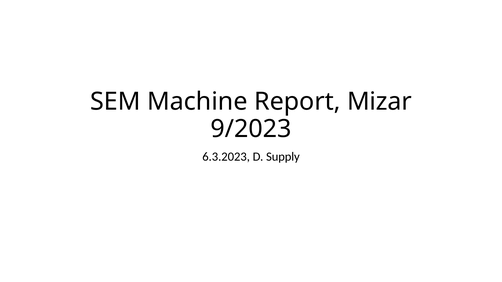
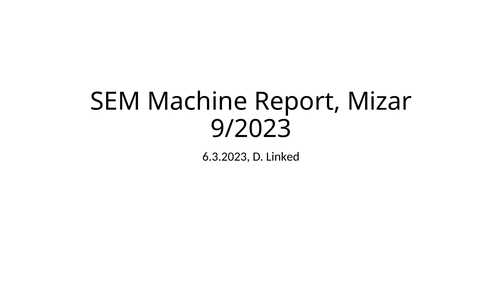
Supply: Supply -> Linked (283, 157)
